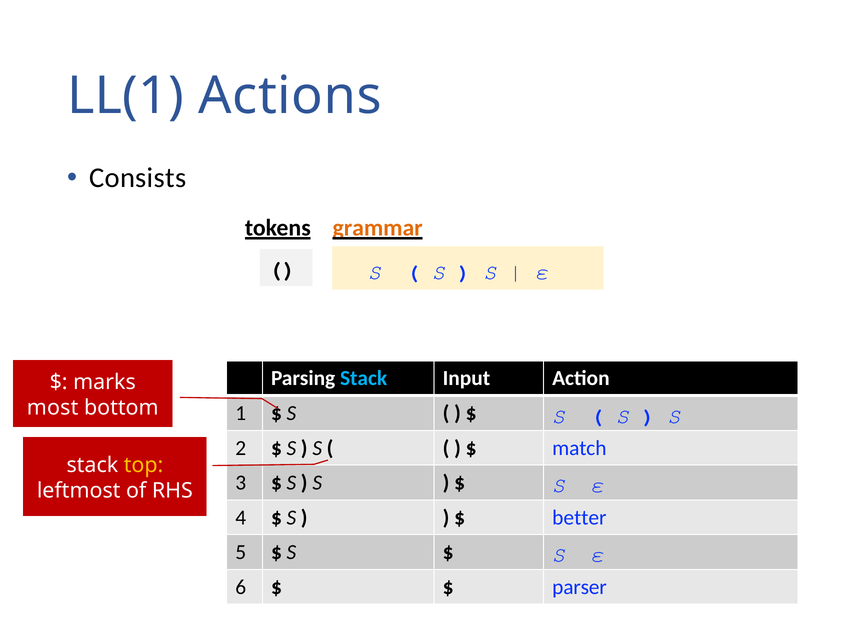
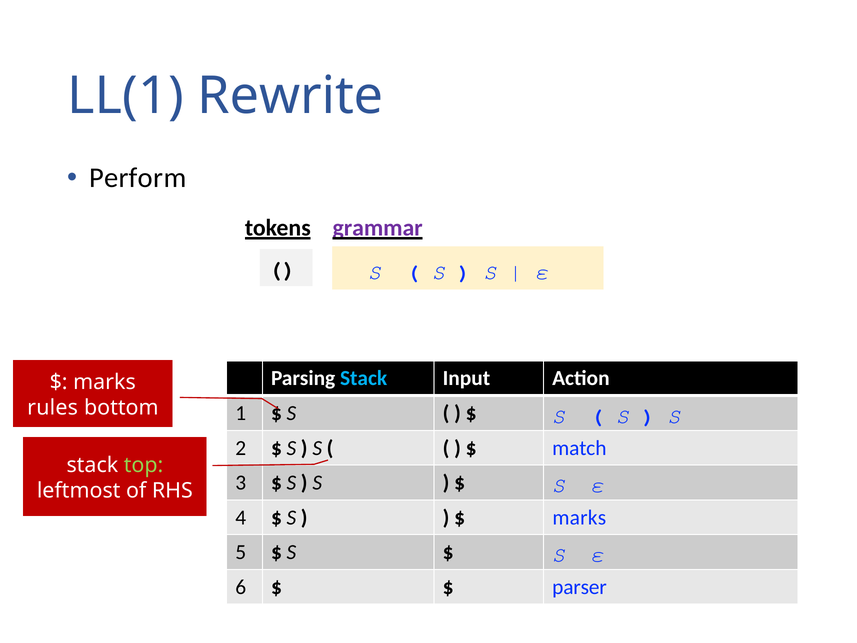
Actions: Actions -> Rewrite (290, 96)
Consists: Consists -> Perform (138, 178)
grammar colour: orange -> purple (378, 228)
most: most -> rules (53, 408)
top colour: yellow -> light green (144, 465)
better: better -> marks (579, 517)
